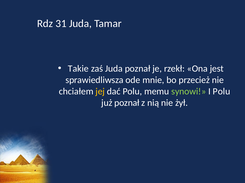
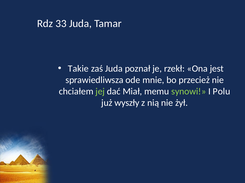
31: 31 -> 33 (61, 24)
jej colour: yellow -> light green (100, 92)
dać Polu: Polu -> Miał (132, 92)
już poznał: poznał -> wyszły (127, 103)
